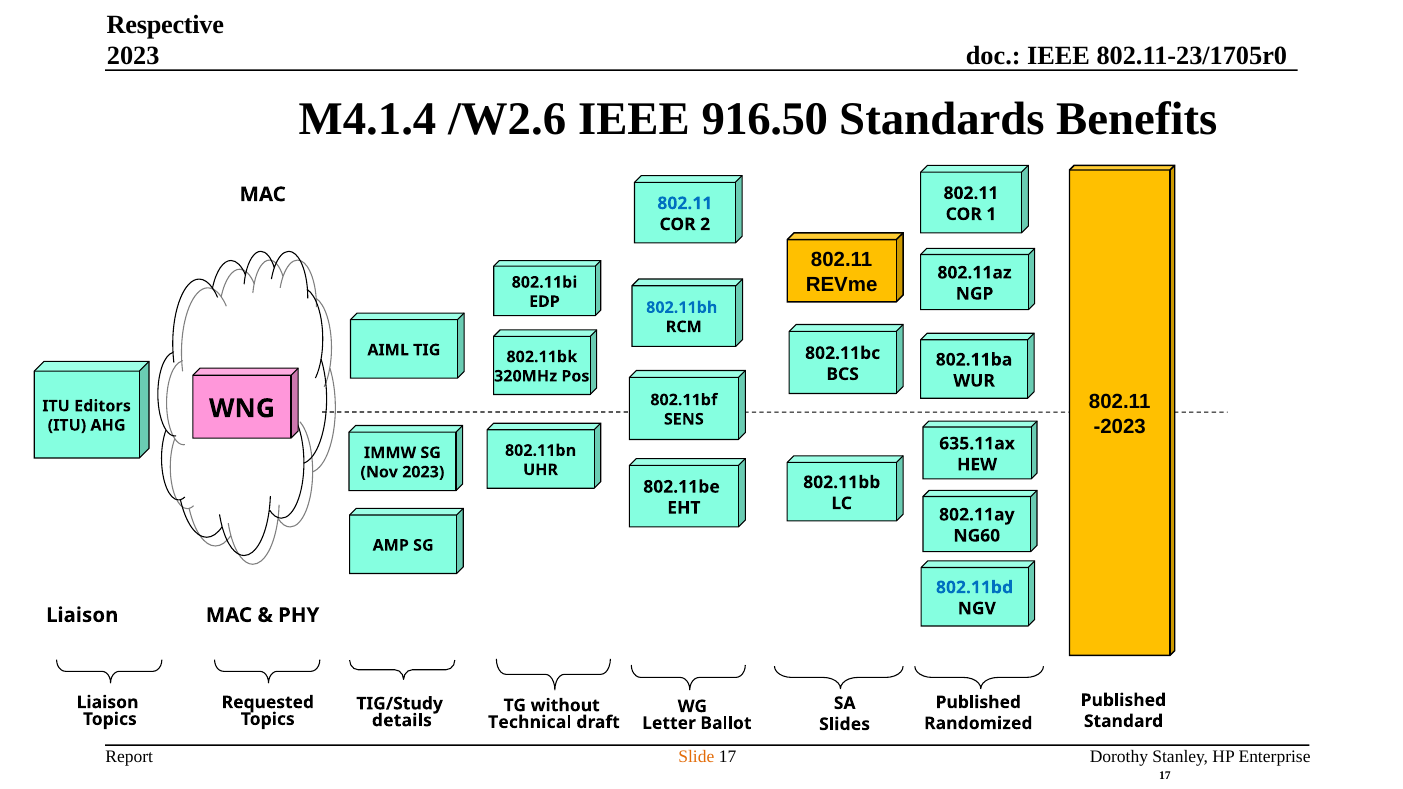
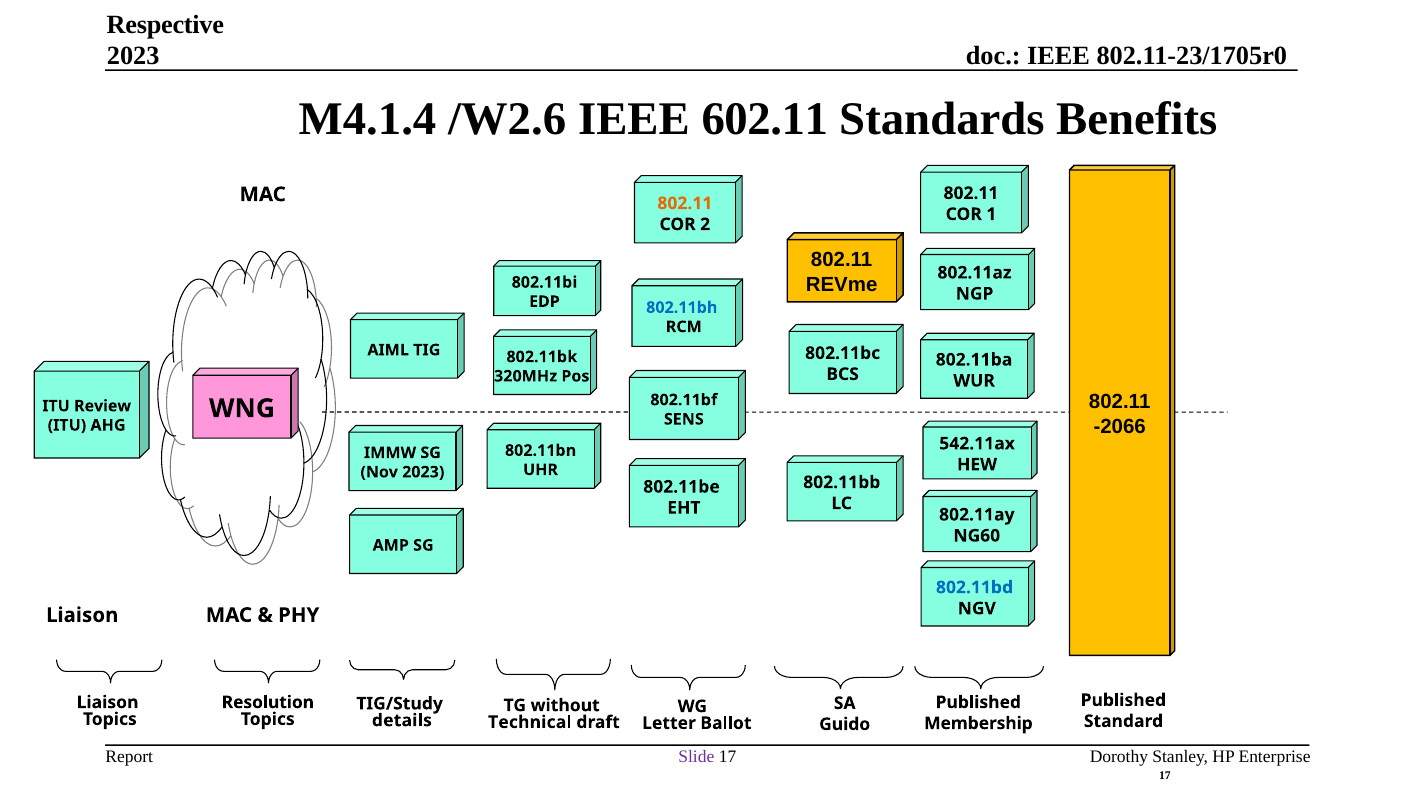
916.50: 916.50 -> 602.11 (765, 120)
802.11 colour: blue -> orange (685, 203)
Editors: Editors -> Review (103, 406)
-2023: -2023 -> -2066 (1120, 426)
635.11ax: 635.11ax -> 542.11ax (977, 444)
Requested: Requested -> Resolution (268, 702)
Randomized: Randomized -> Membership (978, 723)
Slides: Slides -> Guido (845, 724)
Slide colour: orange -> purple (696, 757)
